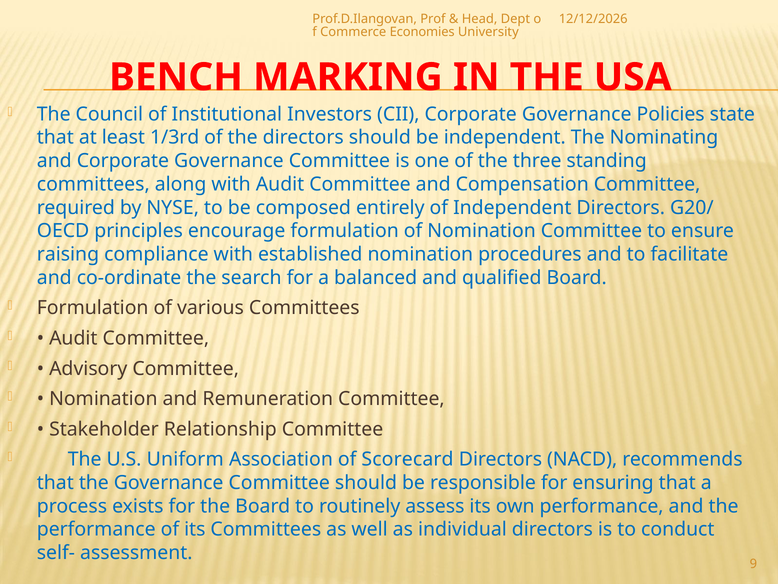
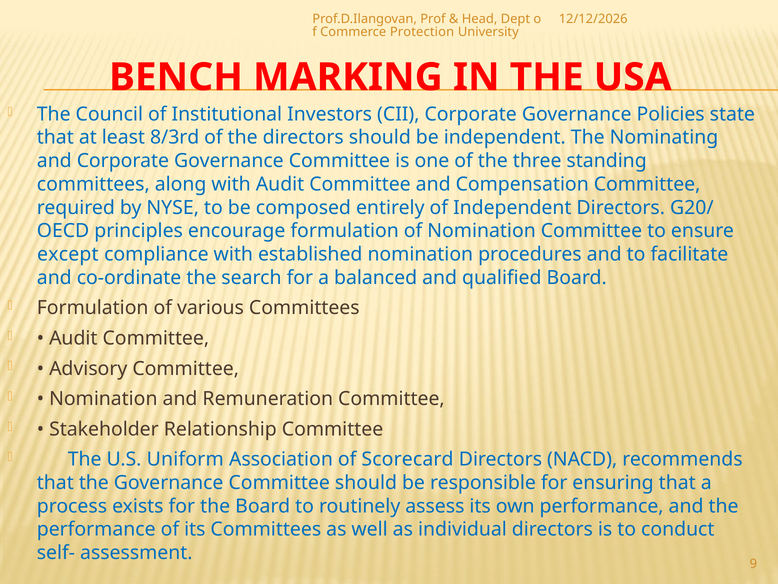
Economies: Economies -> Protection (422, 32)
1/3rd: 1/3rd -> 8/3rd (175, 137)
raising: raising -> except (68, 254)
